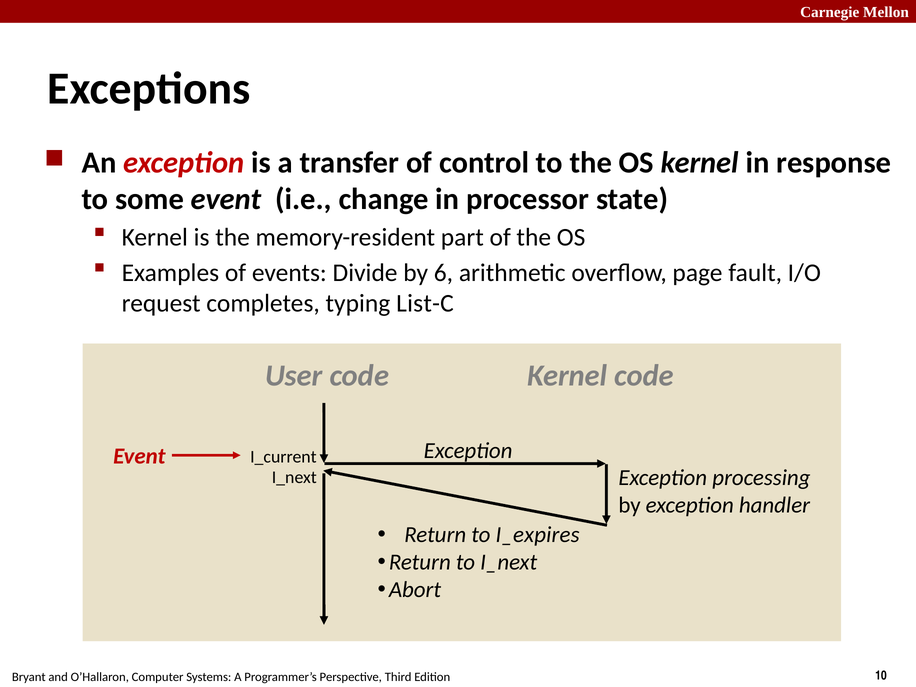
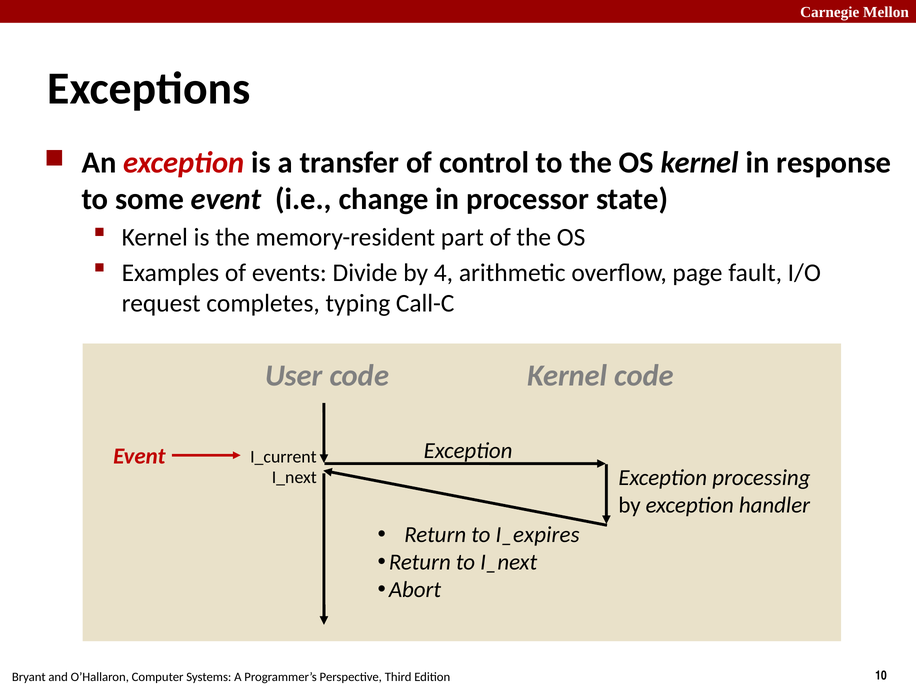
6: 6 -> 4 (443, 273)
List-C: List-C -> Call-C (425, 304)
